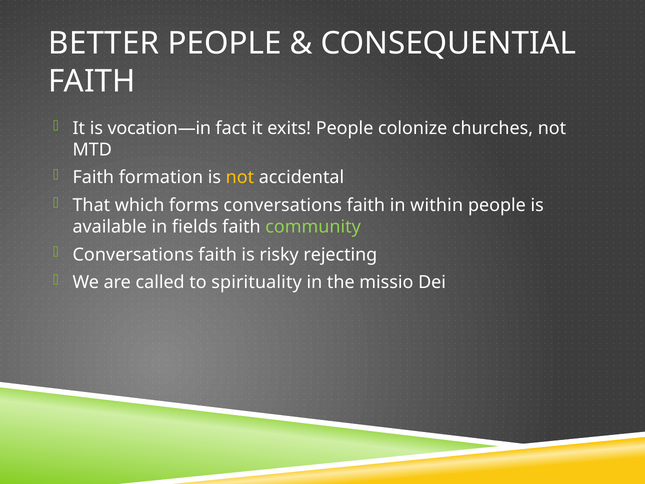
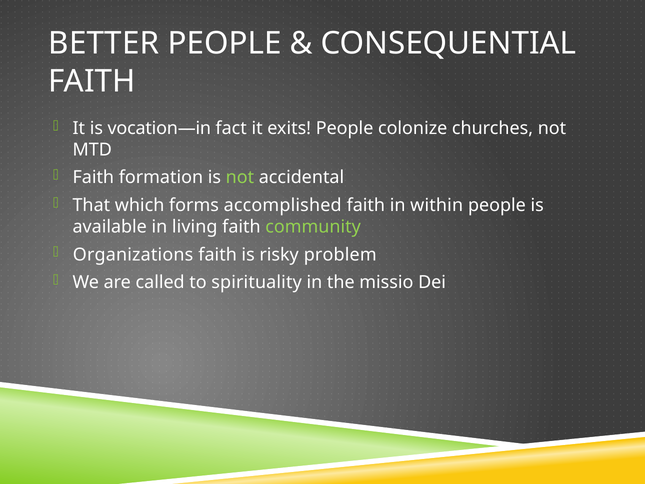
not colour: yellow -> light green (240, 177)
forms conversations: conversations -> accomplished (283, 205)
fields: fields -> living (195, 227)
Conversations: Conversations -> Organizations (133, 254)
rejecting: rejecting -> problem (340, 254)
